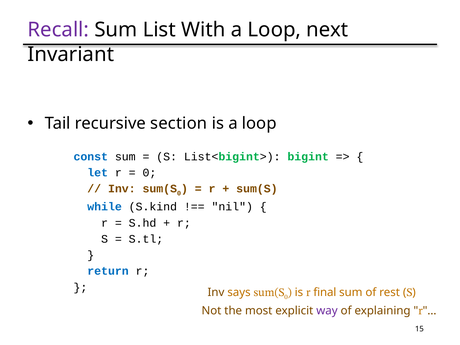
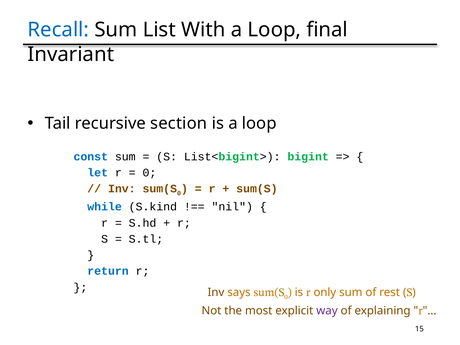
Recall colour: purple -> blue (58, 30)
next: next -> final (327, 30)
final: final -> only (325, 292)
